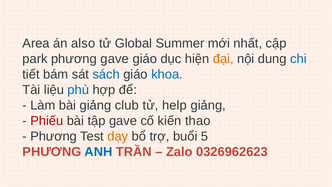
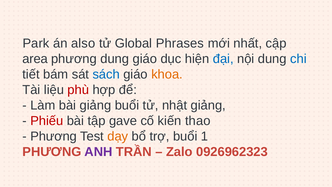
Area: Area -> Park (36, 43)
Summer: Summer -> Phrases (180, 43)
park: park -> area (35, 59)
phương gave: gave -> dung (115, 59)
đại colour: orange -> blue (223, 59)
khoa colour: blue -> orange (167, 74)
phù colour: blue -> red (78, 90)
giảng club: club -> buổi (127, 105)
help: help -> nhật (175, 105)
5: 5 -> 1 (205, 136)
ANH colour: blue -> purple (98, 152)
0326962623: 0326962623 -> 0926962323 (232, 152)
